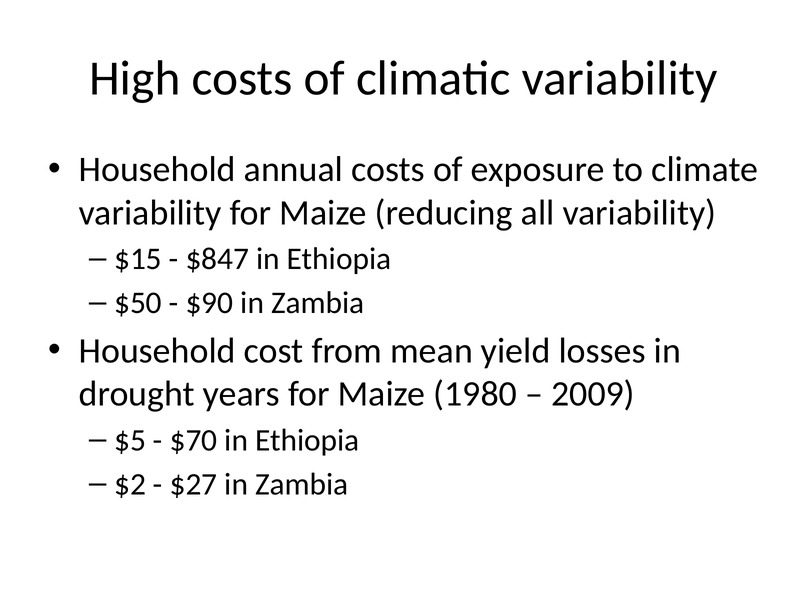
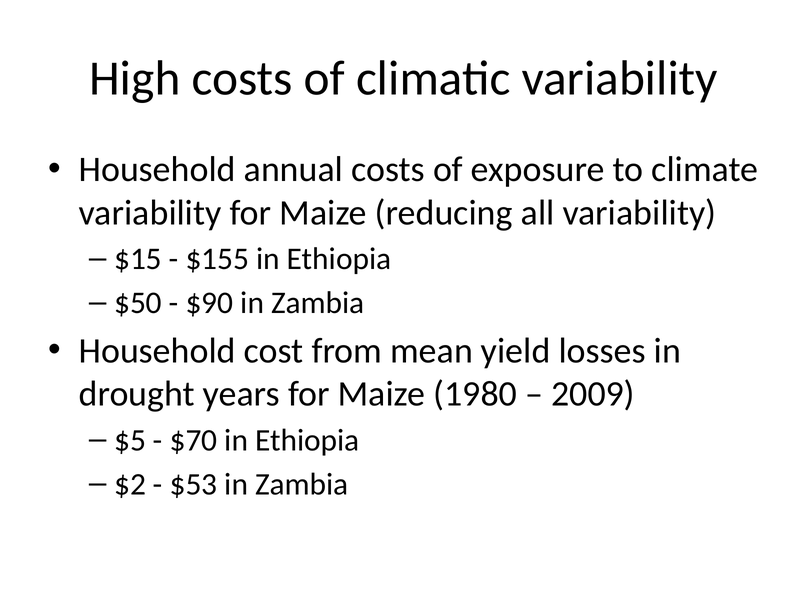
$847: $847 -> $155 (217, 259)
$27: $27 -> $53 (193, 484)
